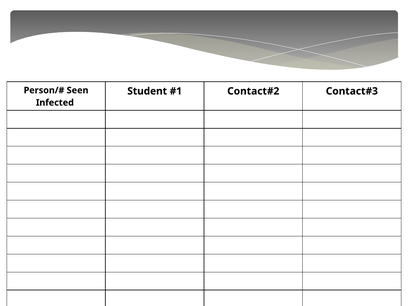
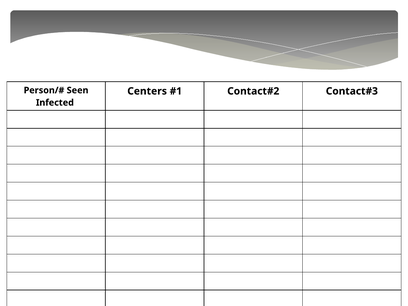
Student: Student -> Centers (147, 91)
